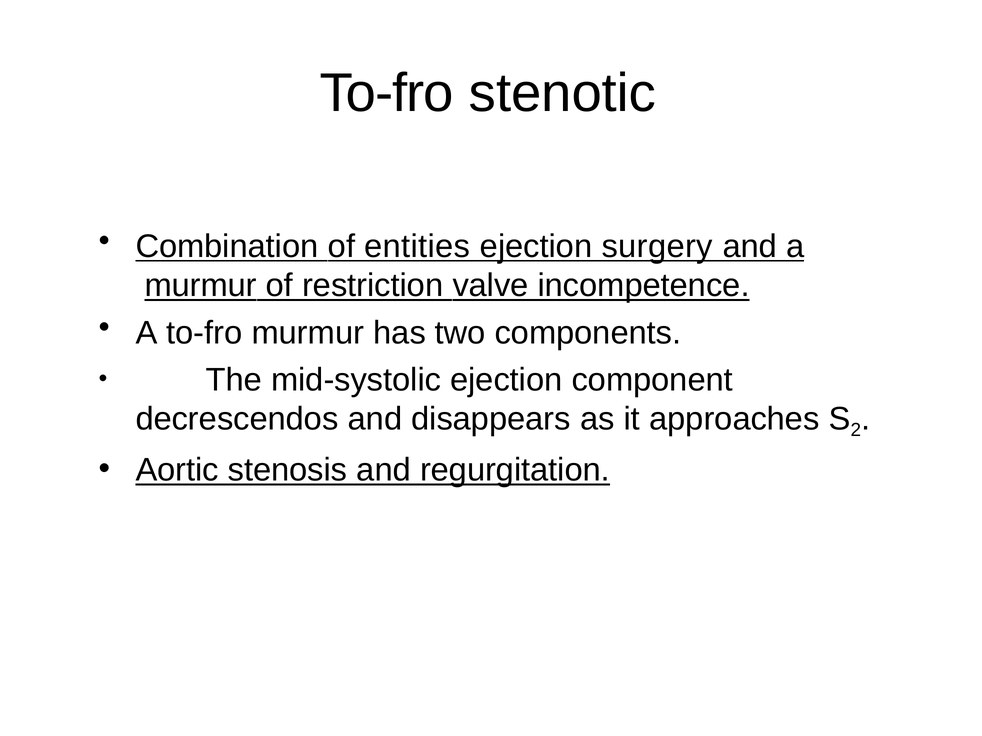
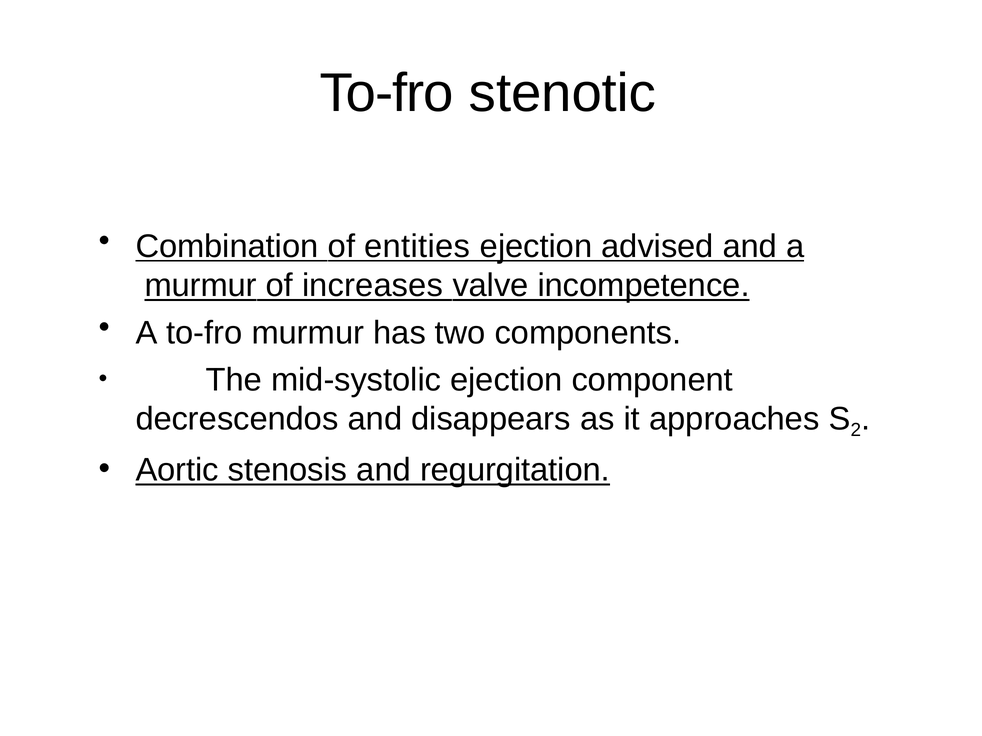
surgery: surgery -> advised (657, 247)
restriction: restriction -> increases (373, 286)
